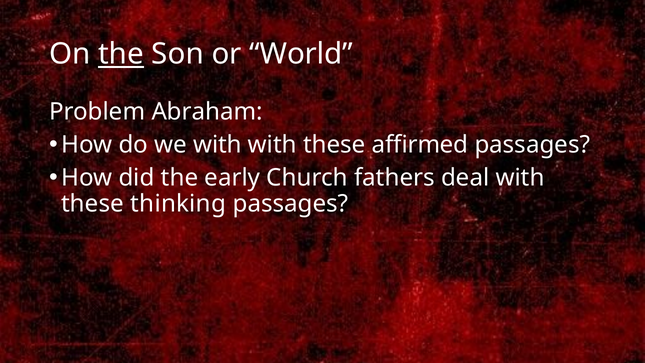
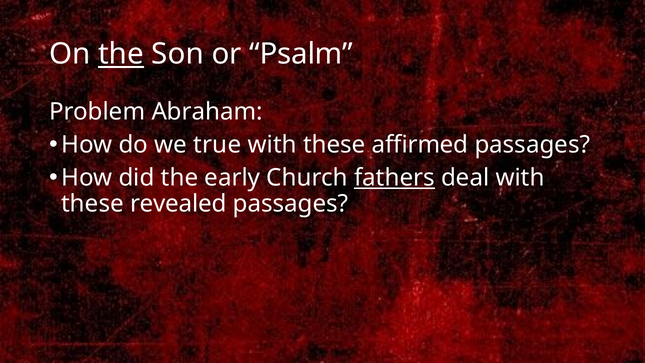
World: World -> Psalm (301, 54)
we with: with -> true (217, 145)
fathers underline: none -> present (394, 178)
thinking: thinking -> revealed (178, 204)
